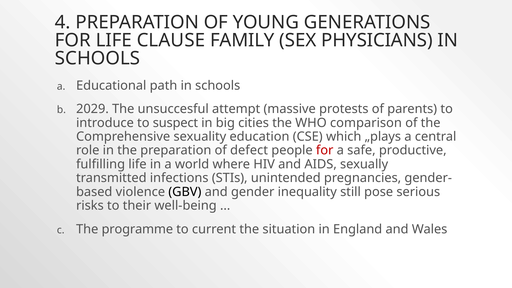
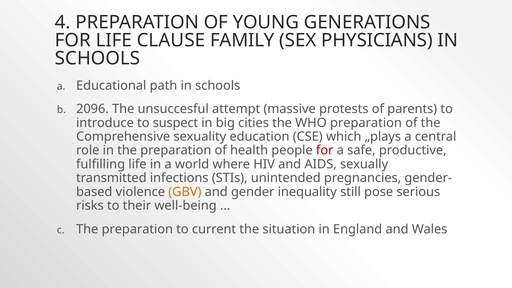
2029: 2029 -> 2096 (92, 109)
WHO comparison: comparison -> preparation (366, 123)
defect: defect -> health (249, 150)
GBV colour: black -> orange (185, 192)
programme: programme -> preparation (137, 229)
